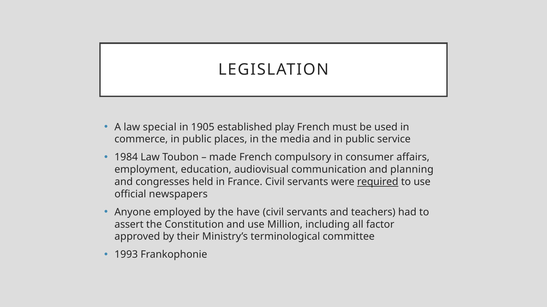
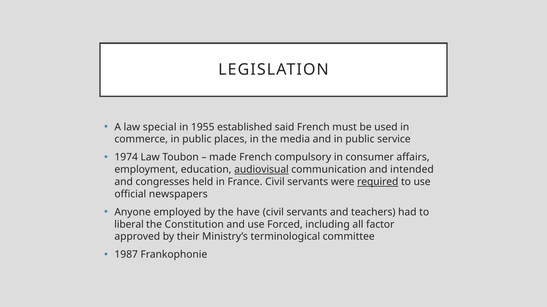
1905: 1905 -> 1955 (203, 127)
play: play -> said (285, 127)
1984: 1984 -> 1974 (126, 158)
audiovisual underline: none -> present (261, 170)
planning: planning -> intended (412, 170)
assert: assert -> liberal (129, 225)
Million: Million -> Forced (285, 225)
1993: 1993 -> 1987 (126, 255)
